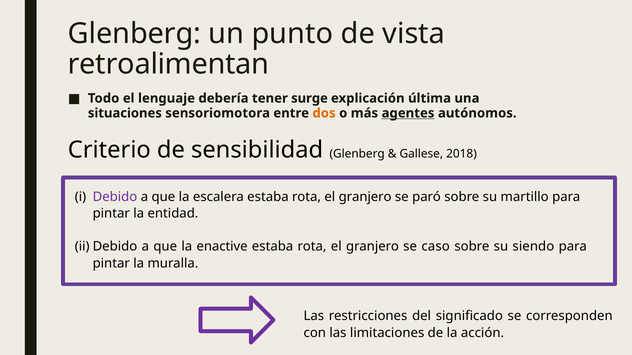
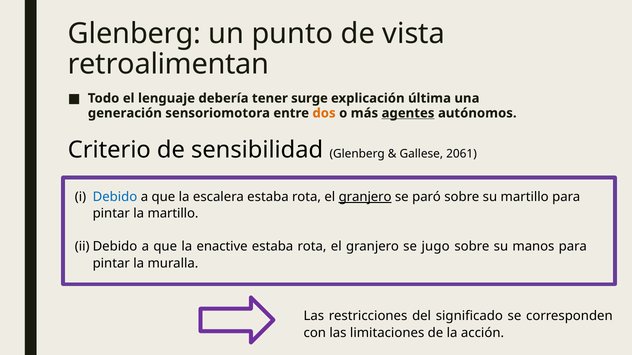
situaciones: situaciones -> generación (125, 113)
2018: 2018 -> 2061 (461, 154)
Debido colour: purple -> blue (115, 197)
granjero underline: none -> present (365, 197)
la entidad: entidad -> martillo (173, 214)
caso: caso -> jugo (436, 247)
siendo: siendo -> manos (533, 247)
